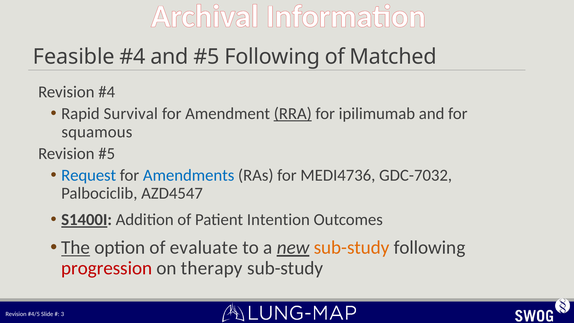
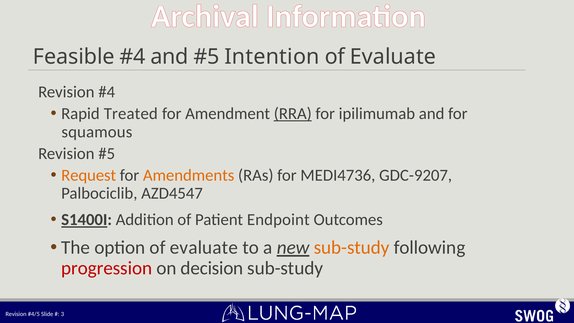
Following: Following -> Intention (272, 57)
Matched: Matched -> Evaluate (393, 57)
Survival: Survival -> Treated (131, 114)
Request colour: blue -> orange (89, 175)
Amendments colour: blue -> orange (189, 175)
GDC-7032: GDC-7032 -> GDC-9207 (416, 175)
Intention: Intention -> Endpoint (278, 220)
The underline: present -> none (76, 247)
therapy: therapy -> decision (212, 268)
